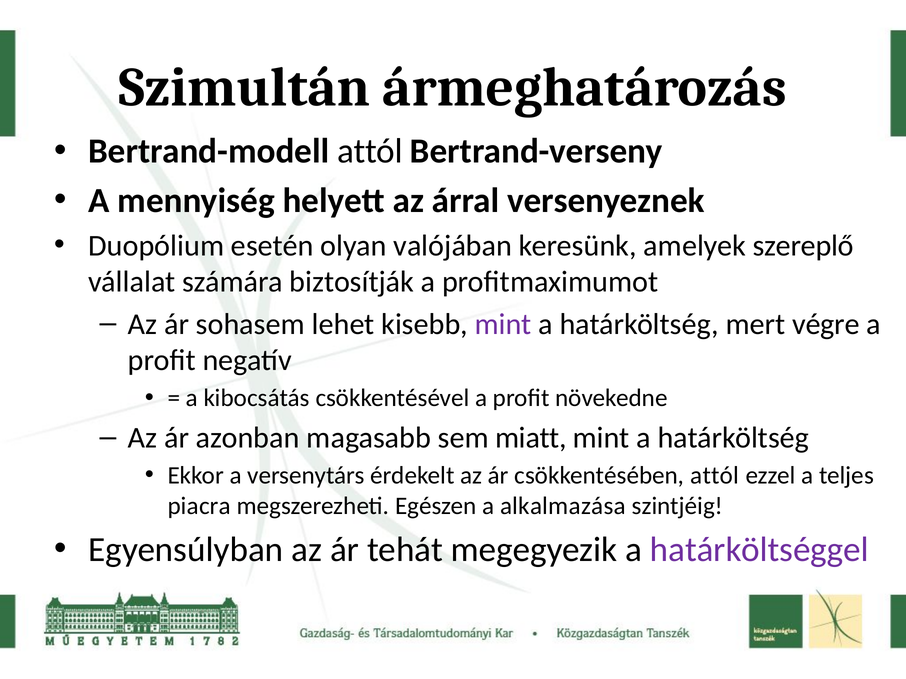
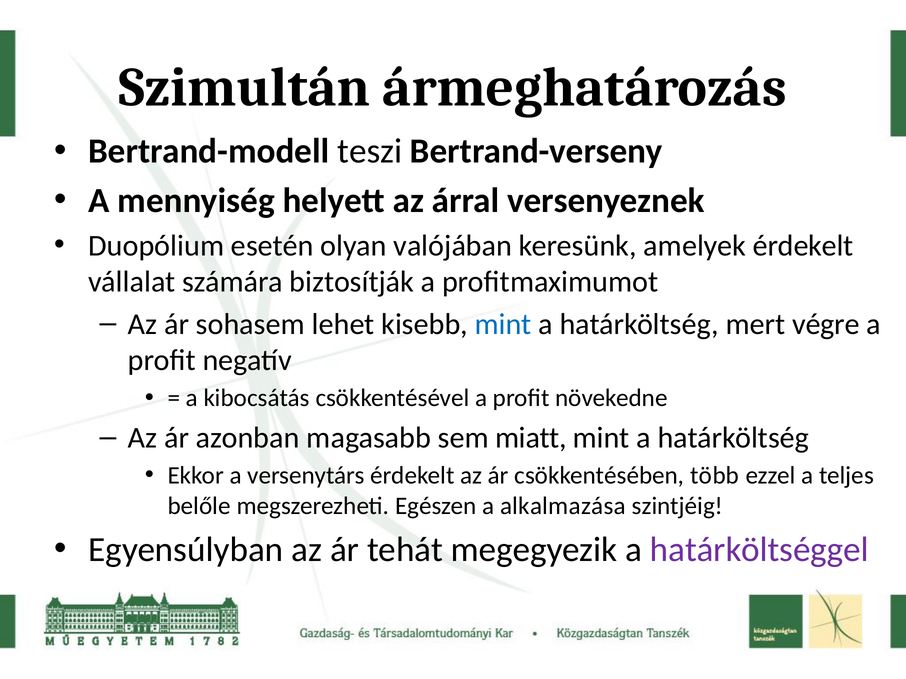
Bertrand-modell attól: attól -> teszi (370, 151)
amelyek szereplő: szereplő -> érdekelt (803, 246)
mint colour: purple -> blue (503, 324)
csökkentésében attól: attól -> több (715, 476)
piacra: piacra -> belőle (199, 506)
